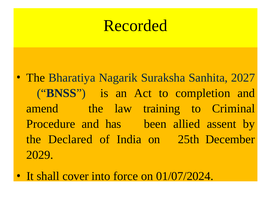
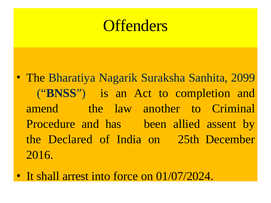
Recorded: Recorded -> Offenders (136, 26)
2027: 2027 -> 2099 (243, 78)
training: training -> another (162, 109)
2029: 2029 -> 2016 (40, 155)
cover: cover -> arrest (76, 176)
